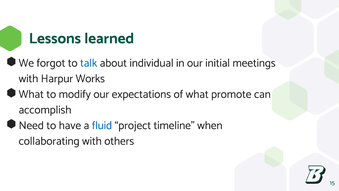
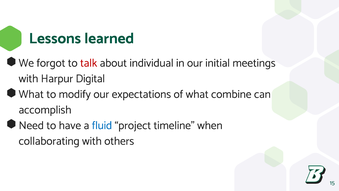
talk colour: blue -> red (89, 63)
Works: Works -> Digital (90, 78)
promote: promote -> combine (231, 94)
